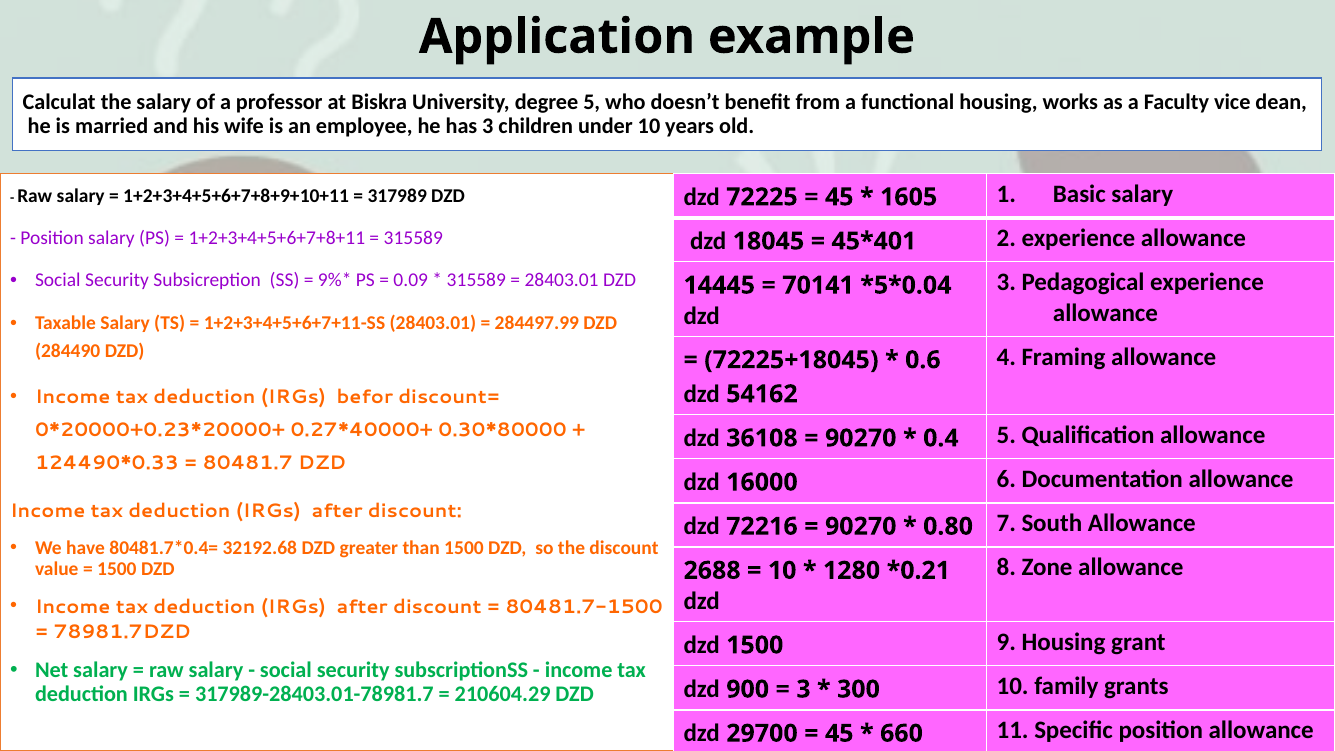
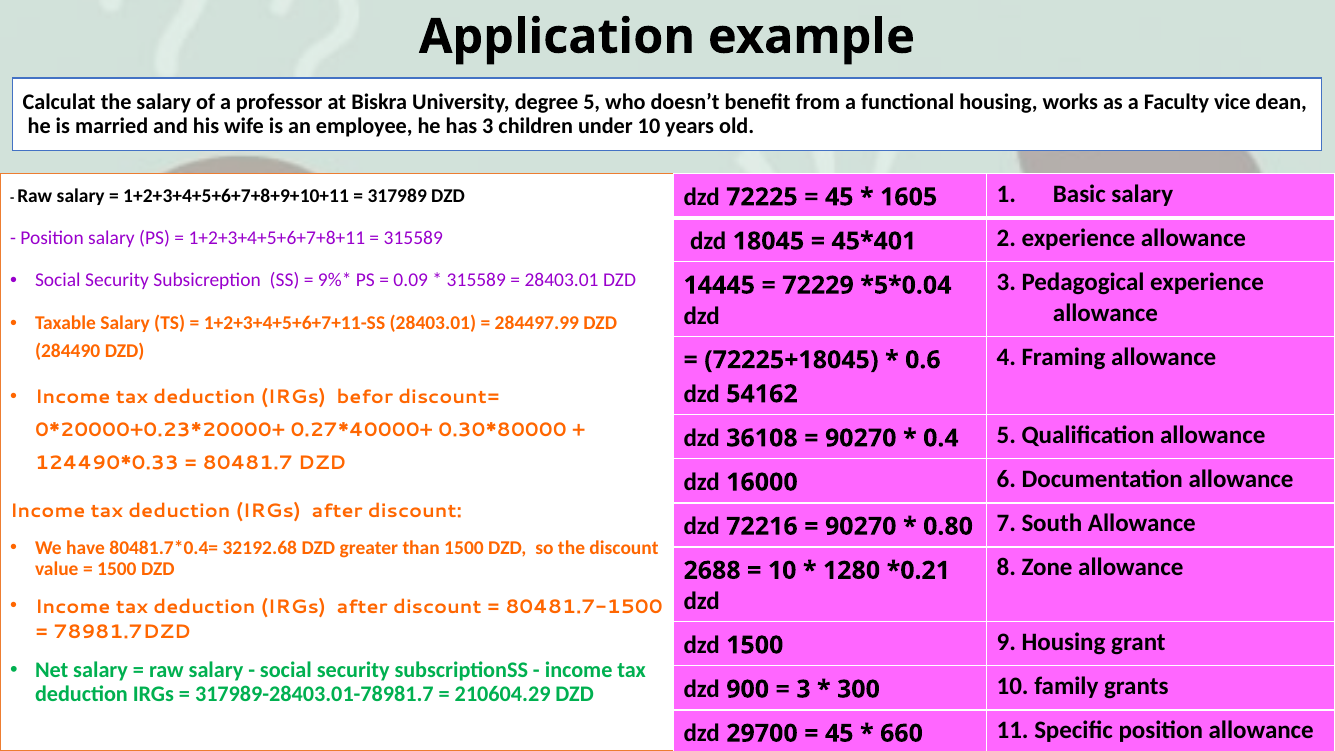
70141: 70141 -> 72229 (818, 285)
